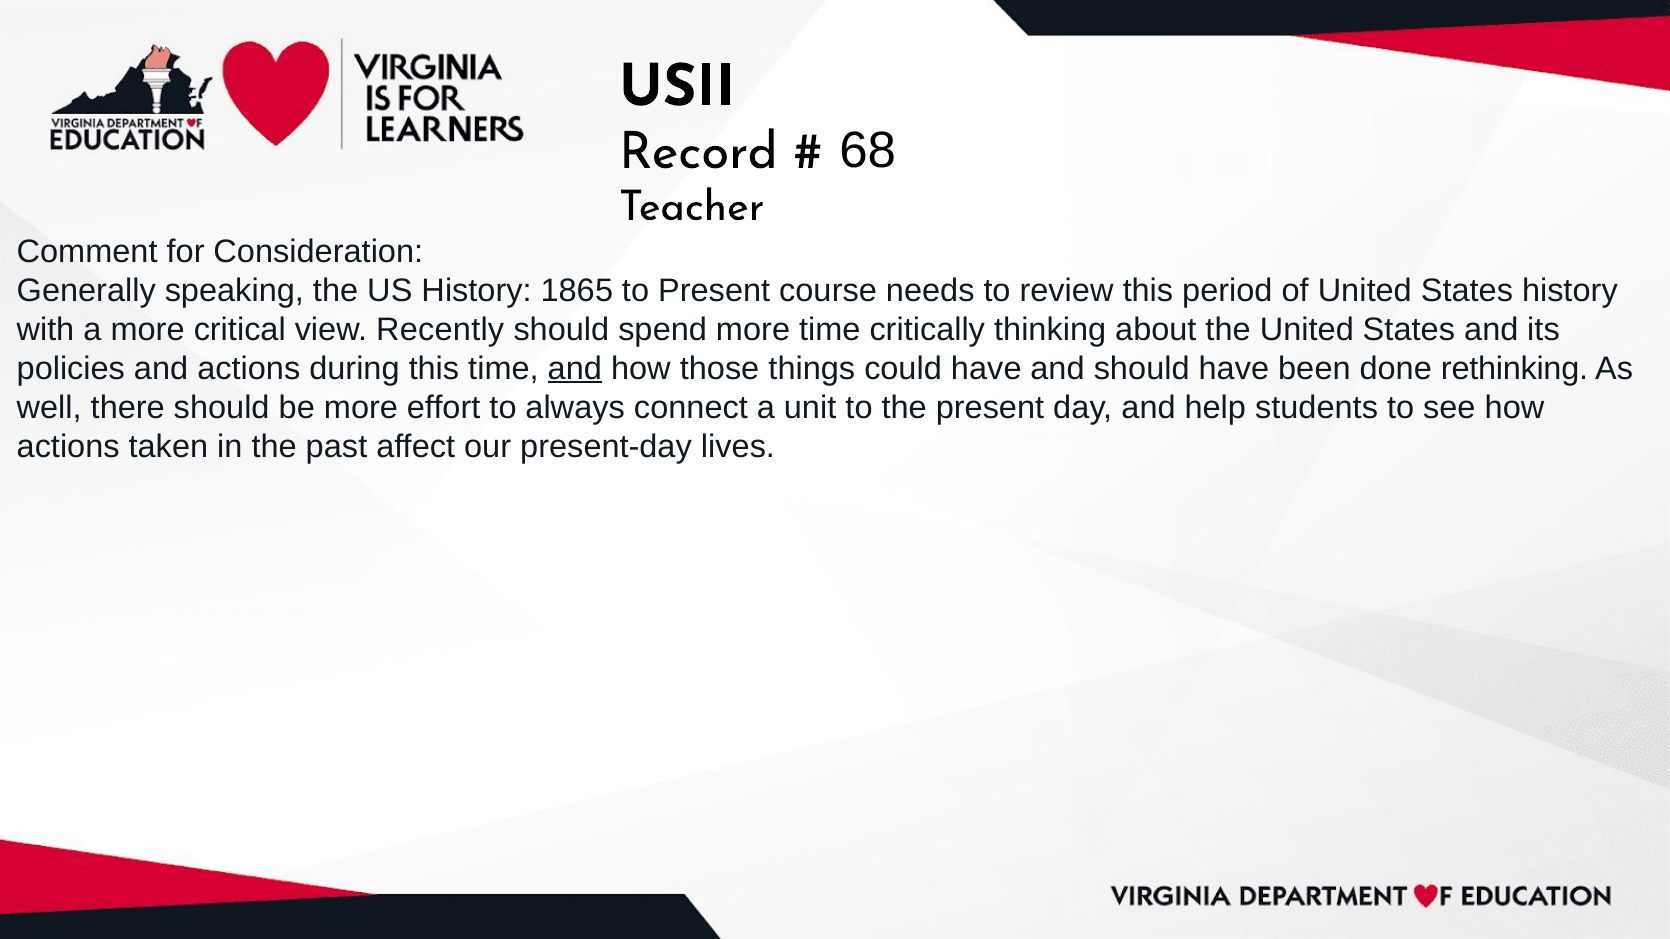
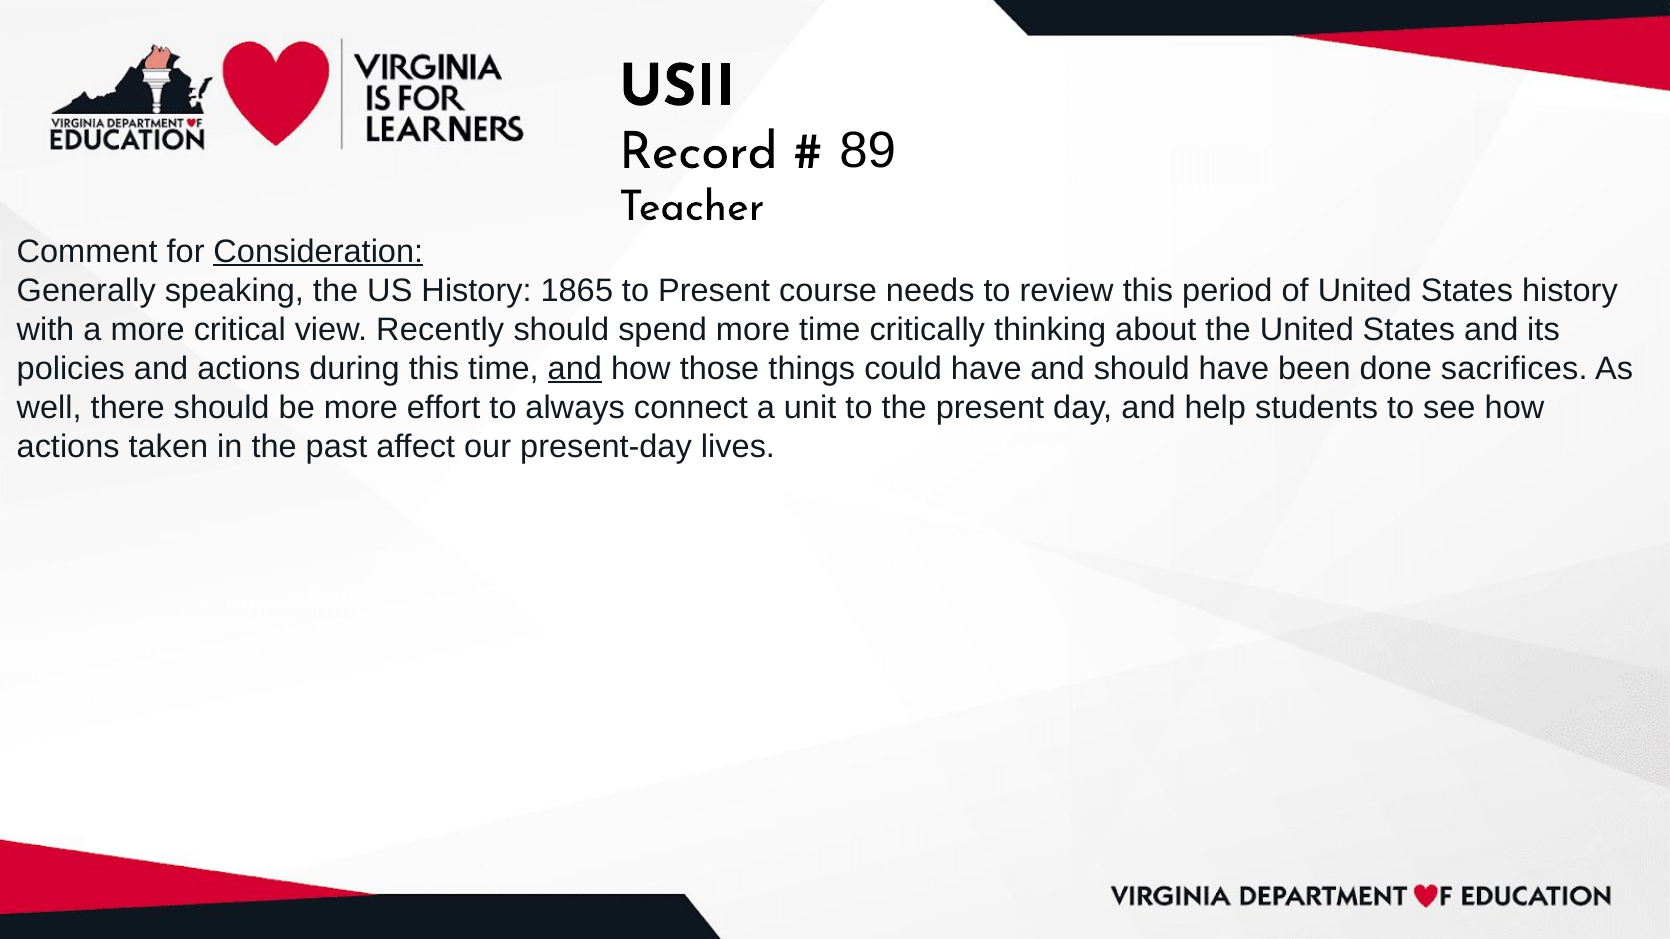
68: 68 -> 89 (868, 151)
Consideration underline: none -> present (318, 252)
rethinking: rethinking -> sacrifices (1514, 369)
